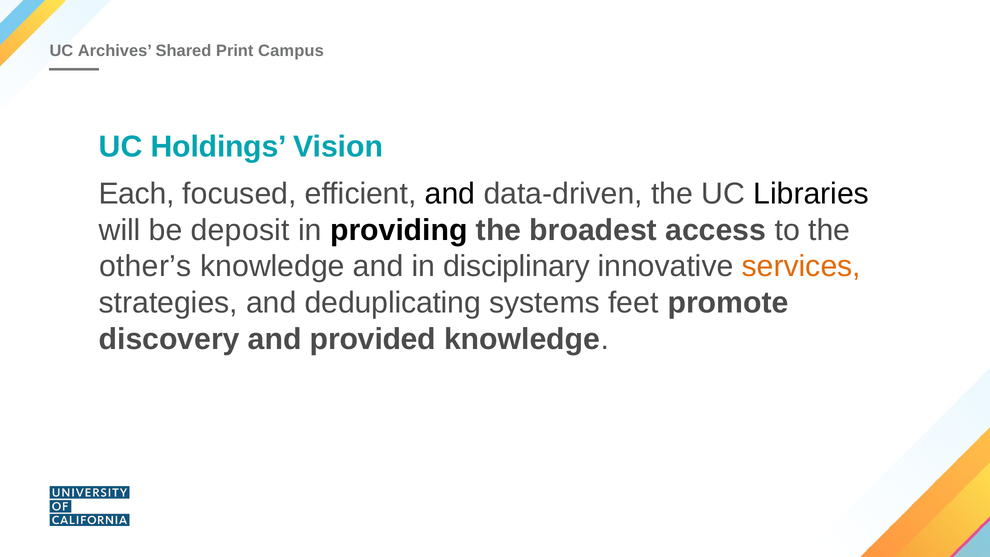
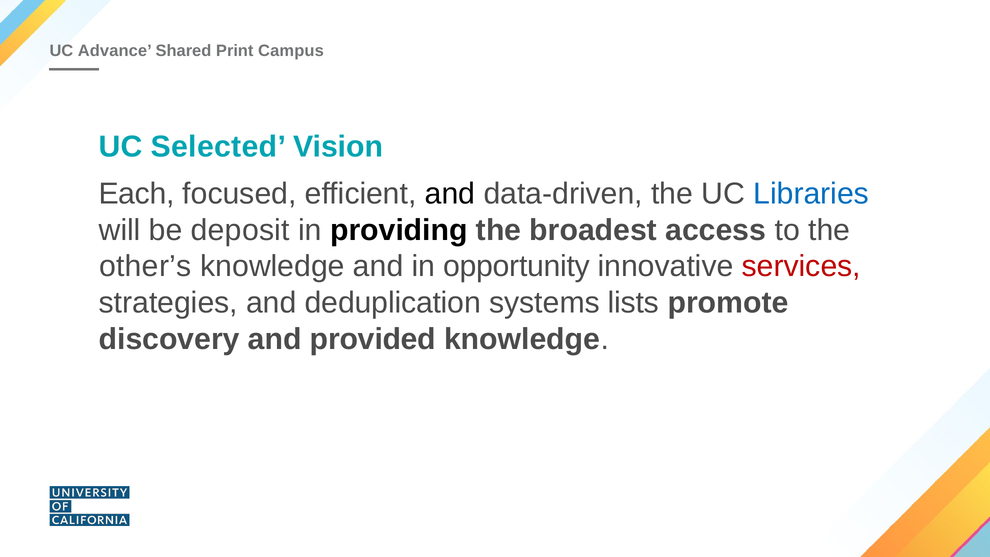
Archives: Archives -> Advance (115, 51)
Holdings: Holdings -> Selected (218, 147)
Libraries colour: black -> blue (811, 194)
disciplinary: disciplinary -> opportunity (517, 266)
services colour: orange -> red (801, 266)
deduplicating: deduplicating -> deduplication (393, 303)
feet: feet -> lists (633, 303)
